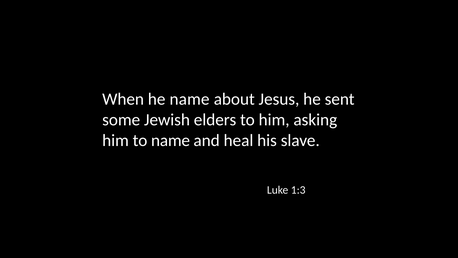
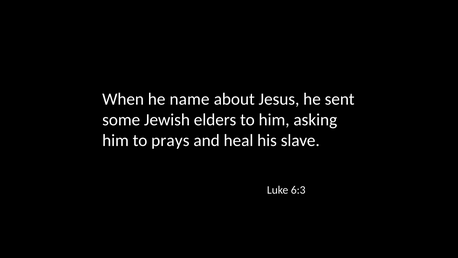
to name: name -> prays (170, 140)
1:3: 1:3 -> 6:3 (298, 190)
